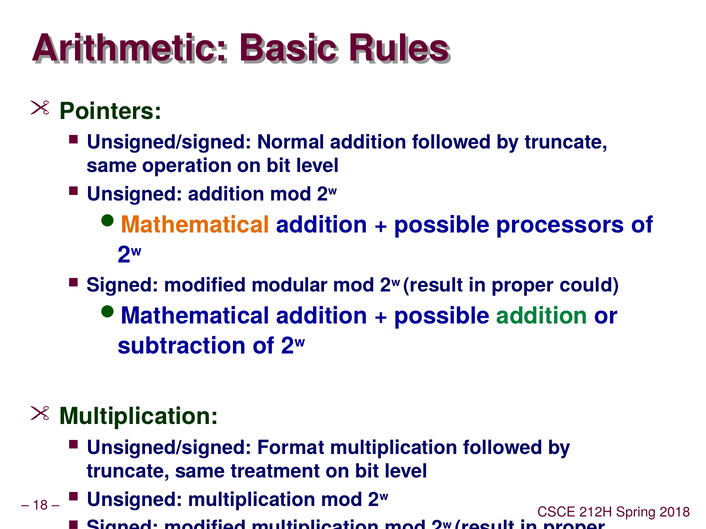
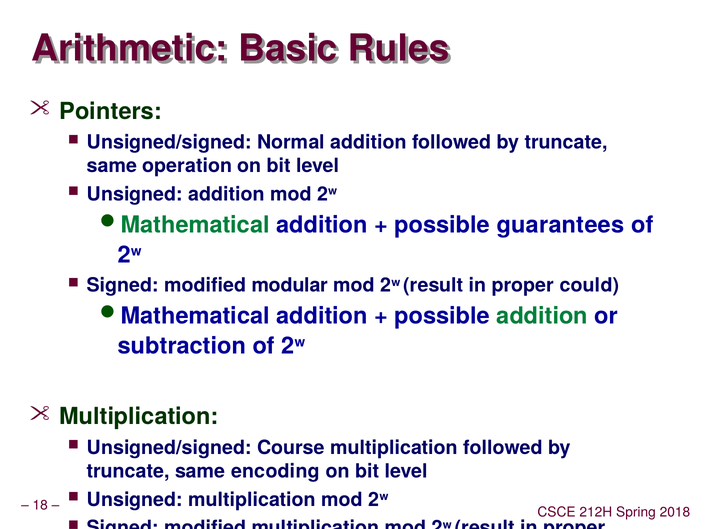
Mathematical colour: orange -> green (195, 225)
processors: processors -> guarantees (560, 225)
Format: Format -> Course (291, 448)
treatment: treatment -> encoding (275, 472)
